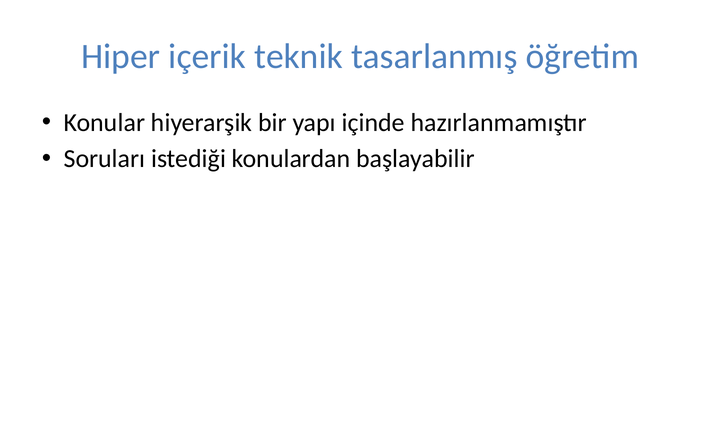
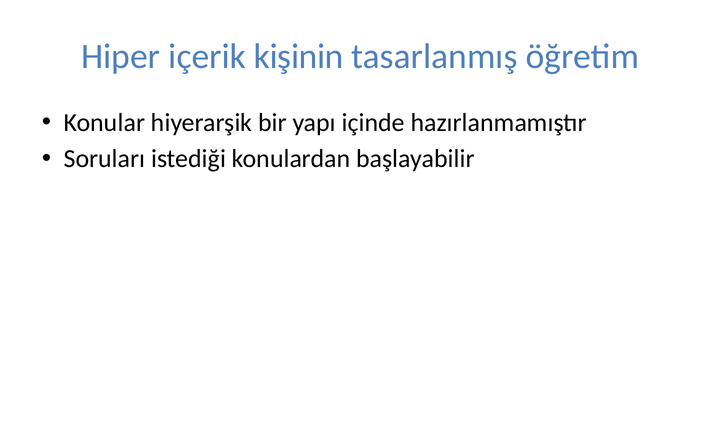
teknik: teknik -> kişinin (299, 56)
